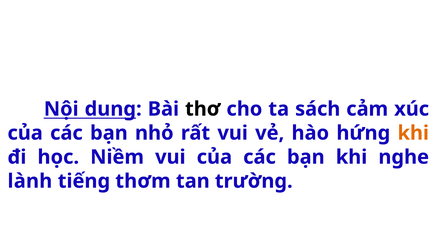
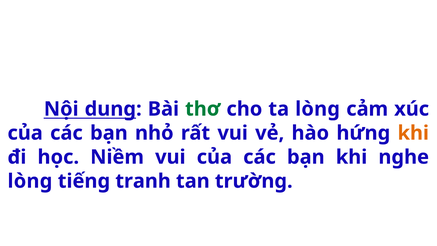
thơ colour: black -> green (203, 109)
ta sách: sách -> lòng (318, 109)
lành: lành -> lòng (30, 181)
thơm: thơm -> tranh (143, 181)
